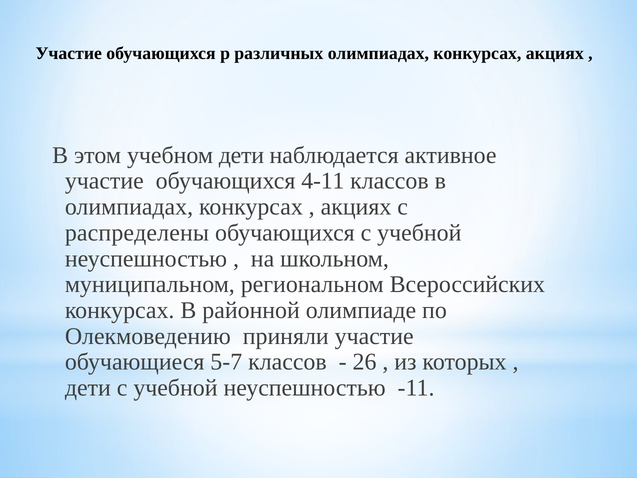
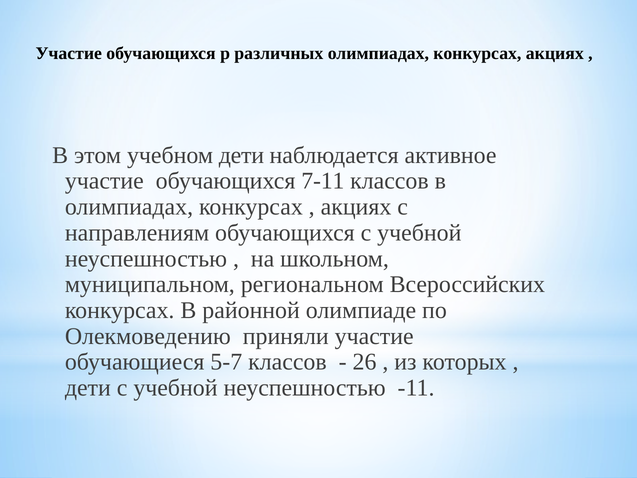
4-11: 4-11 -> 7-11 (323, 181)
распределены: распределены -> направлениям (137, 233)
